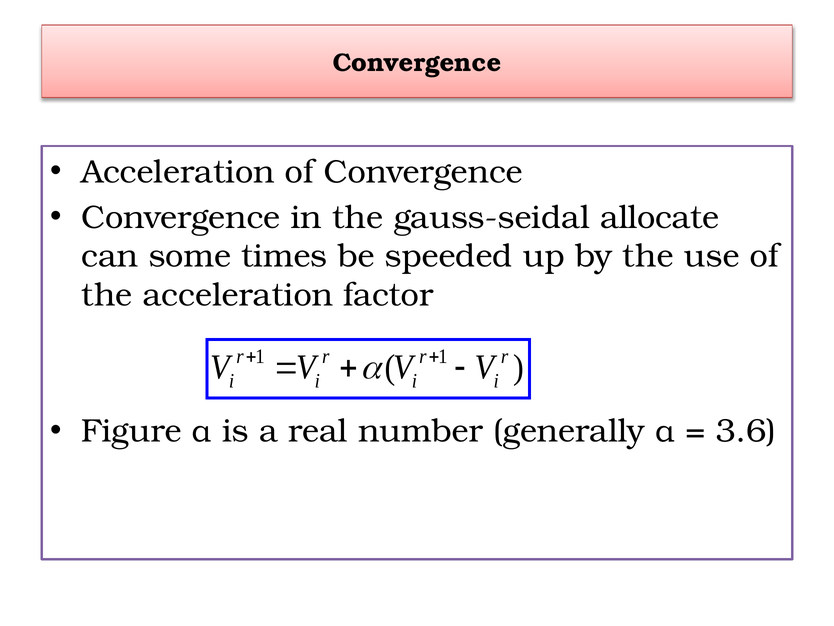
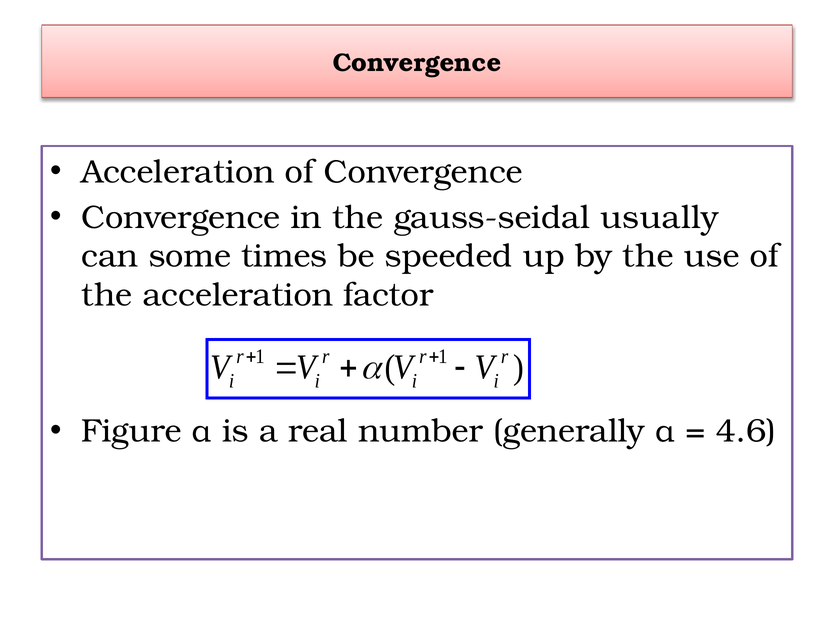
allocate: allocate -> usually (659, 217)
3.6: 3.6 -> 4.6 (746, 431)
